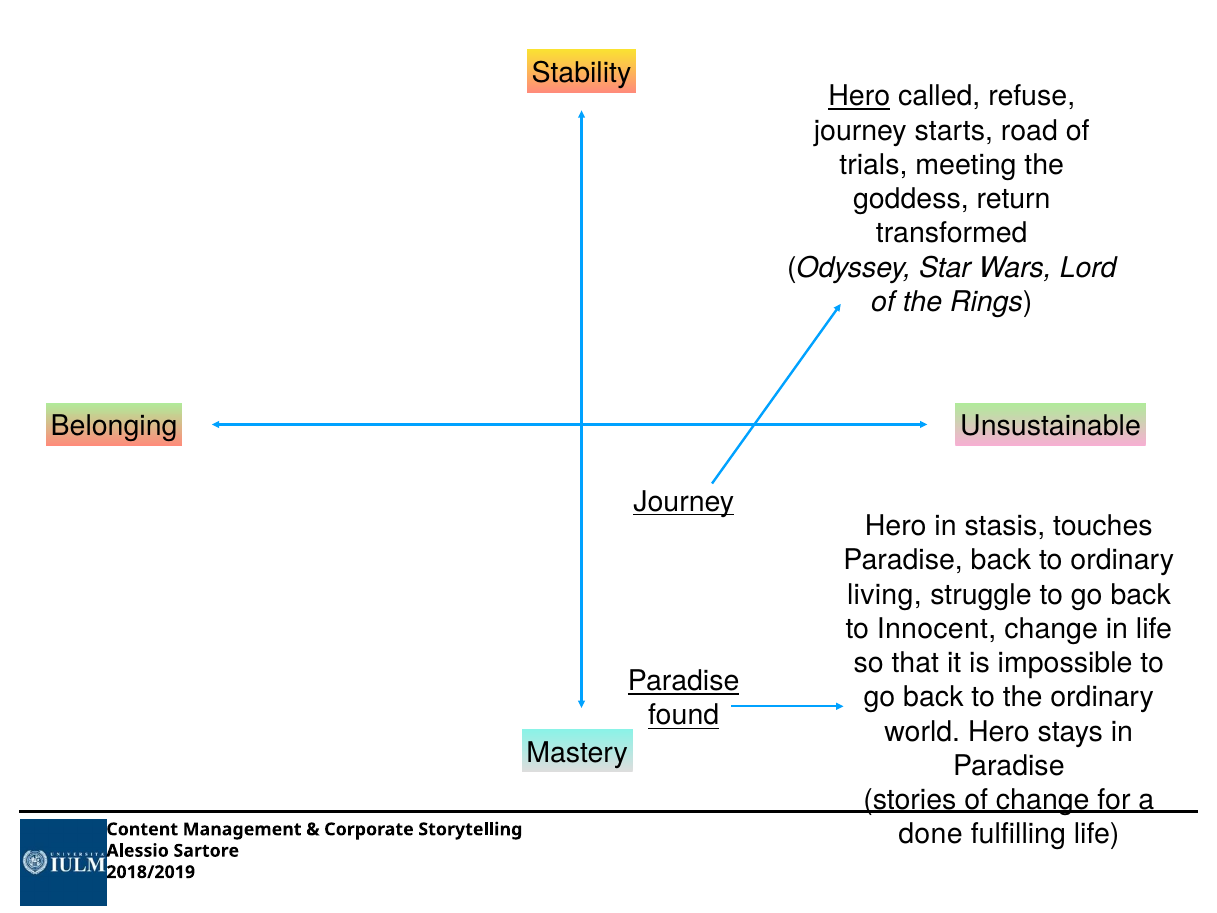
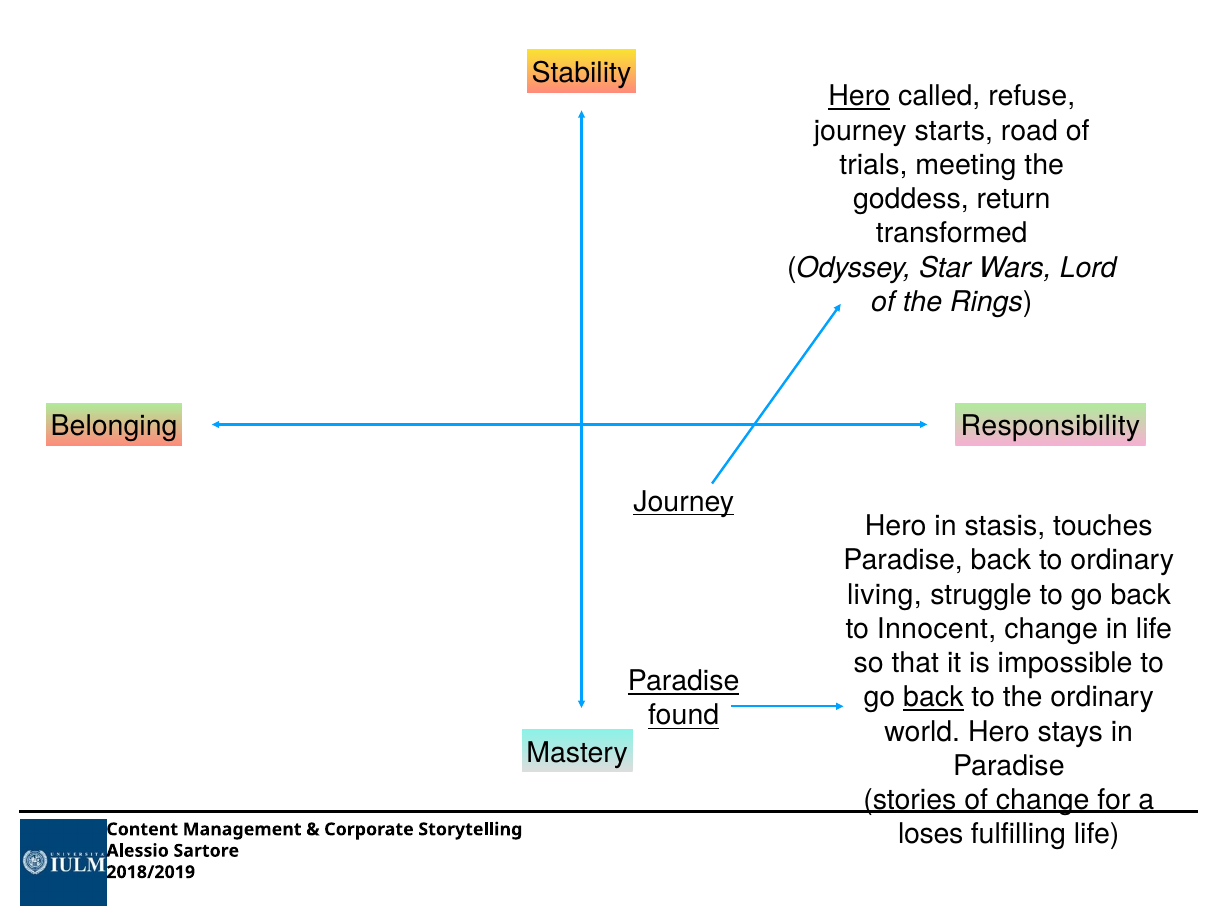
Unsustainable: Unsustainable -> Responsibility (1050, 426)
back underline: none -> present (933, 697)
done: done -> loses (931, 834)
